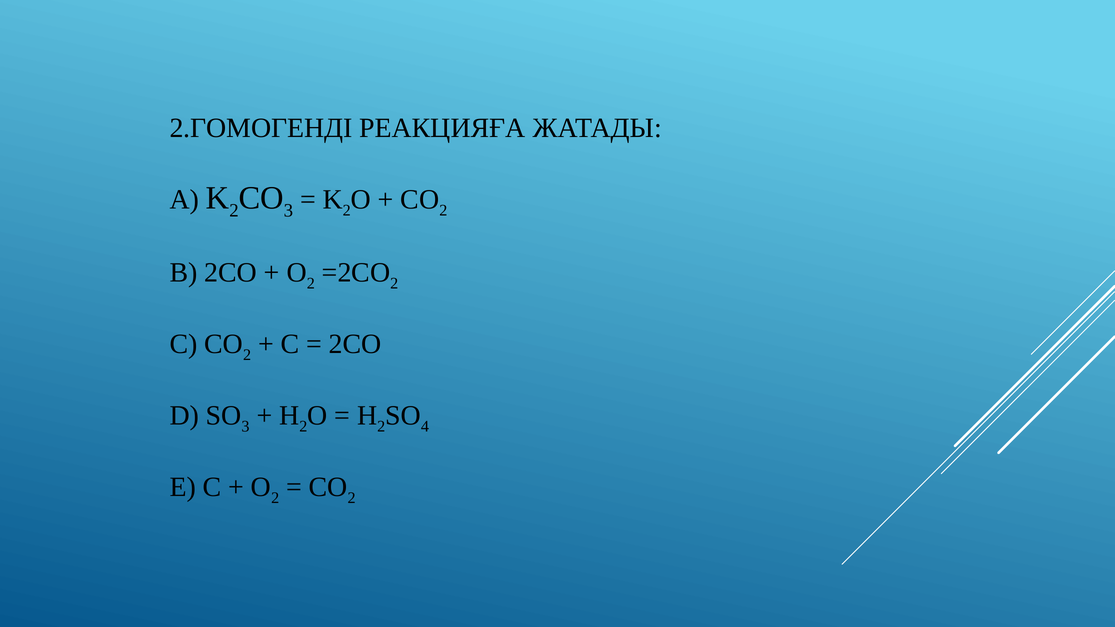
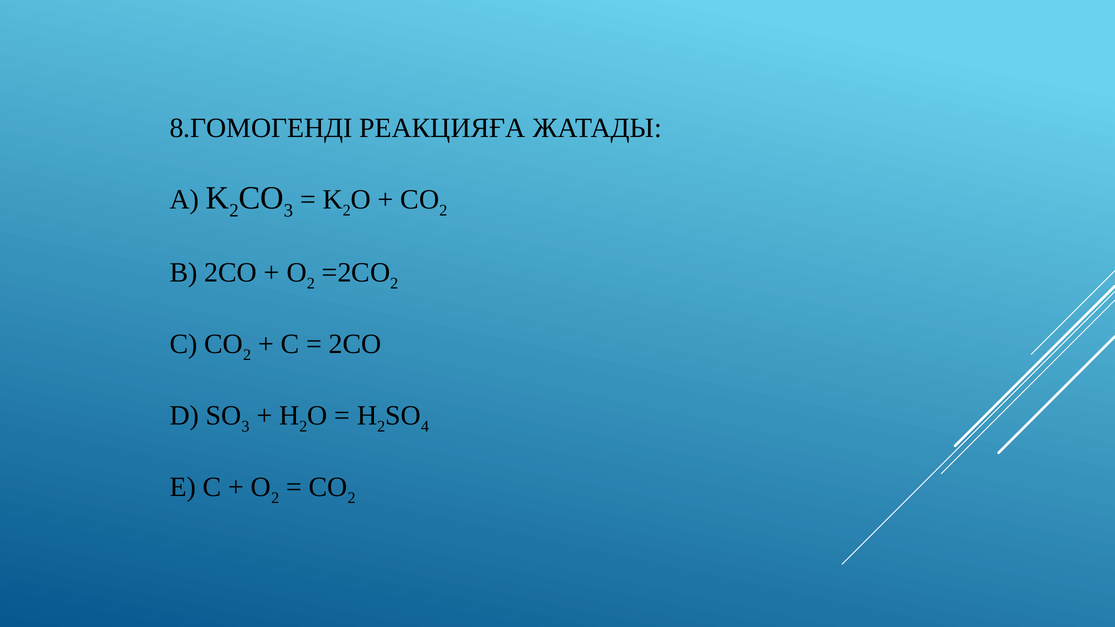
2.ГОМОГЕНДІ: 2.ГОМОГЕНДІ -> 8.ГОМОГЕНДІ (261, 128)
